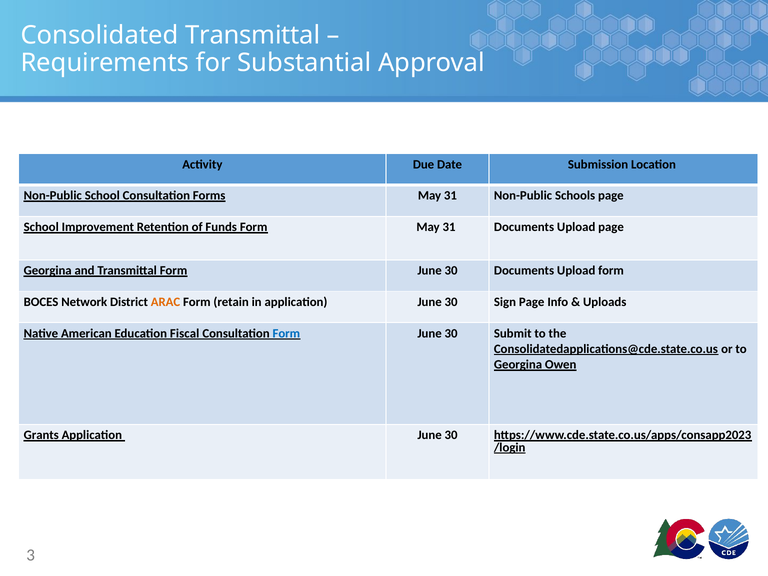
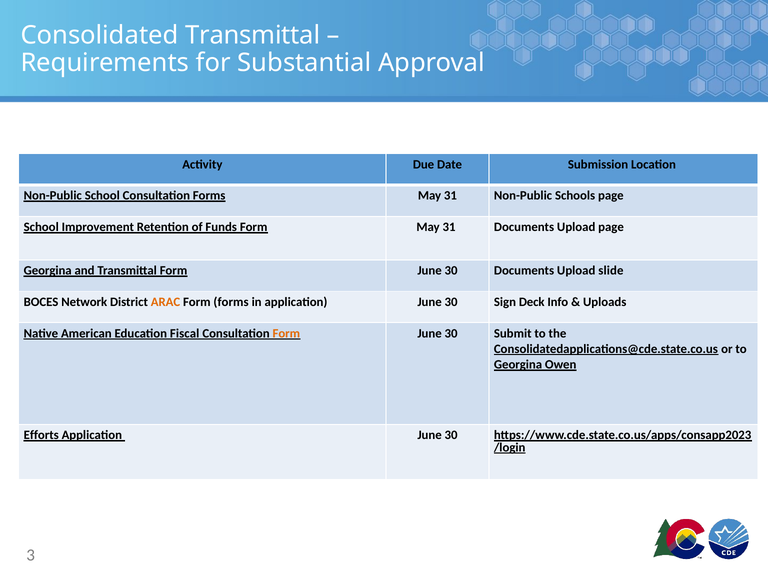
Upload form: form -> slide (611, 271)
Form retain: retain -> forms (231, 302)
Sign Page: Page -> Deck (532, 302)
Form colour: blue -> orange (286, 333)
Grants: Grants -> Efforts (41, 435)
